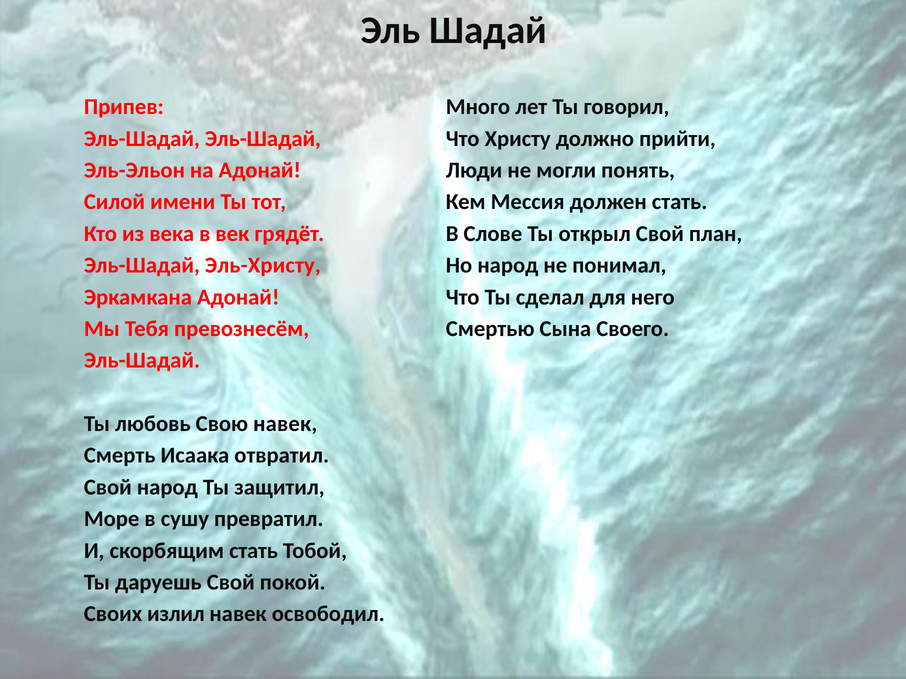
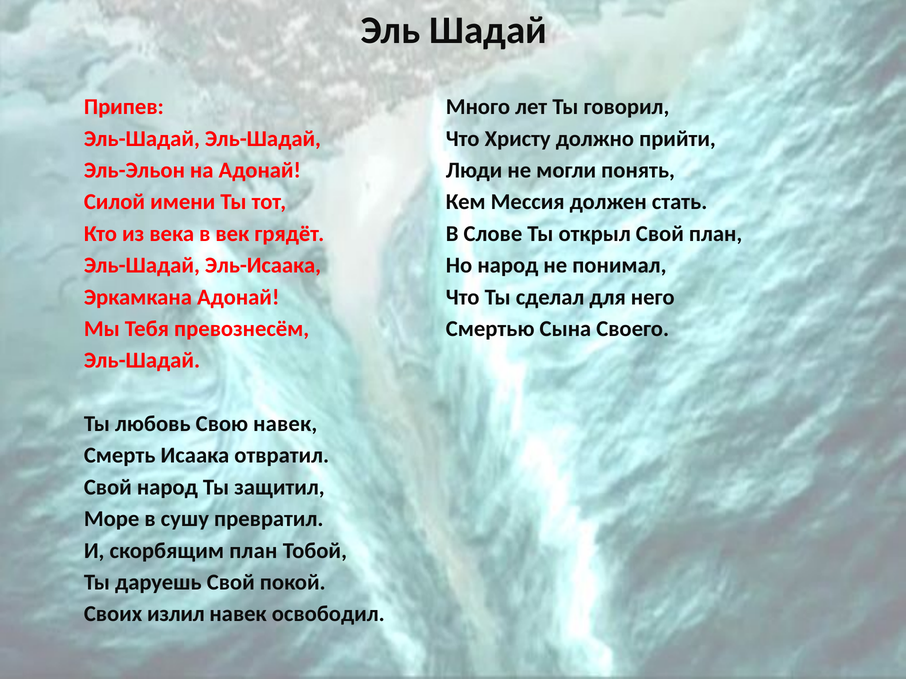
Эль-Христу: Эль-Христу -> Эль-Исаака (263, 266)
скорбящим стать: стать -> план (253, 551)
